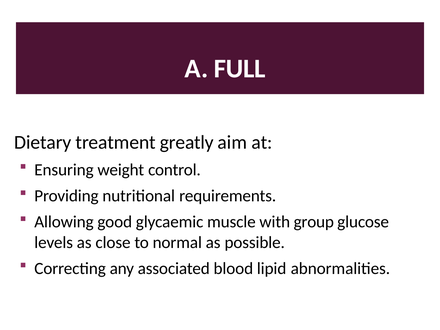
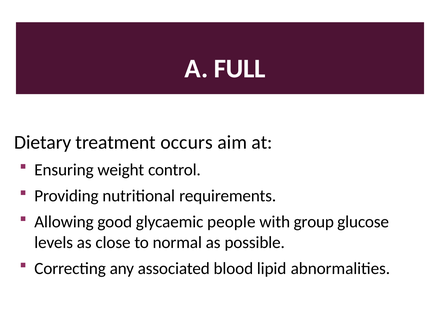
greatly: greatly -> occurs (187, 142)
muscle: muscle -> people (231, 222)
